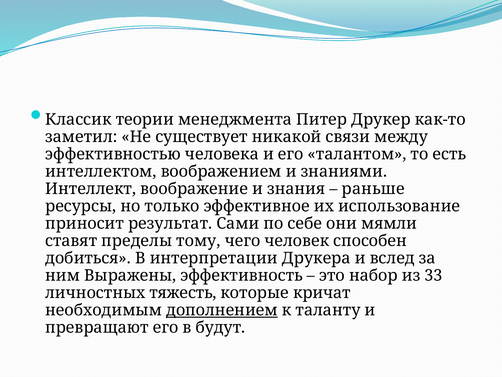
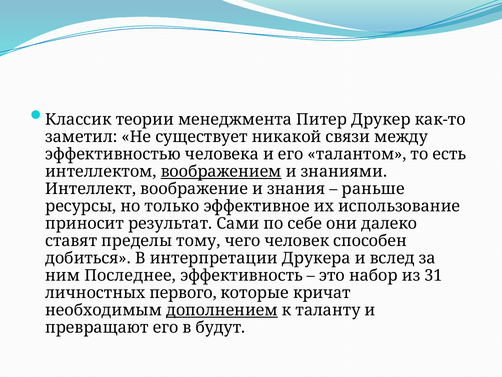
воображением underline: none -> present (221, 171)
мямли: мямли -> далеко (389, 223)
Выражены: Выражены -> Последнее (130, 275)
33: 33 -> 31 (433, 275)
тяжесть: тяжесть -> первого (183, 293)
